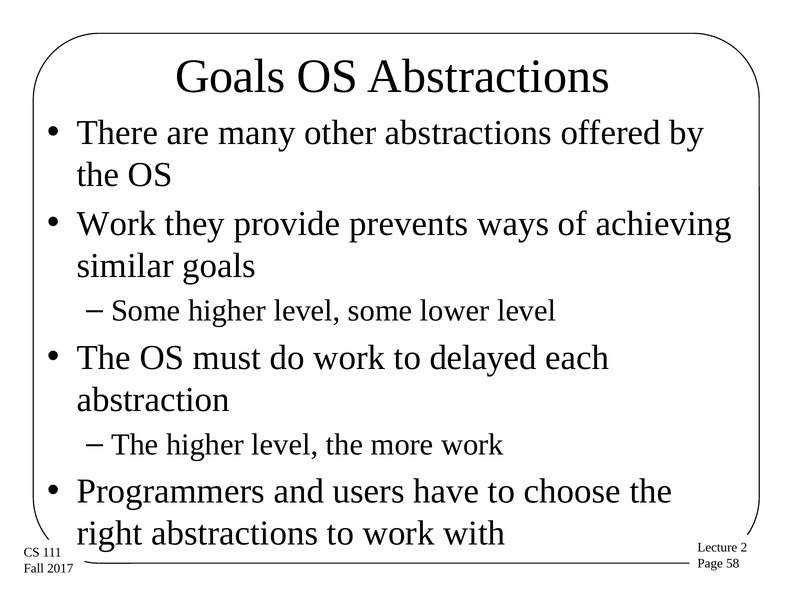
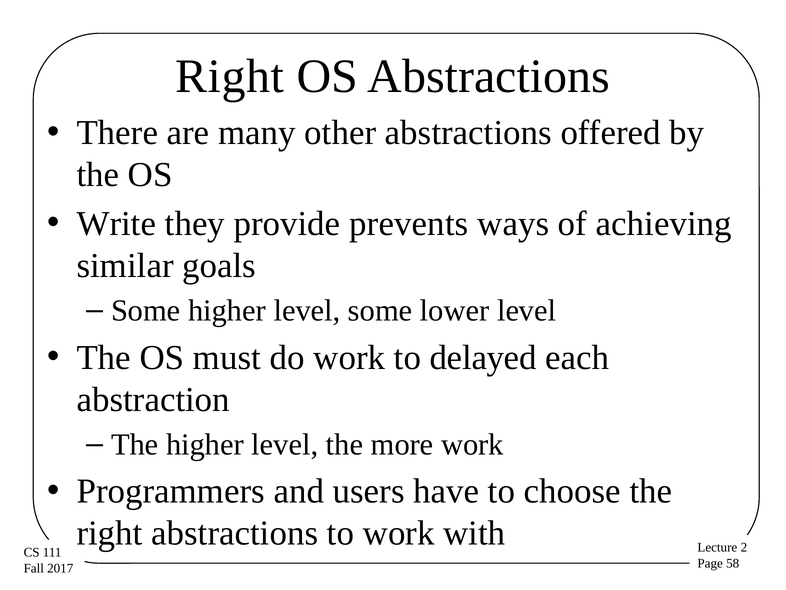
Goals: Goals -> Right (230, 76)
Work: Work -> Write (116, 224)
